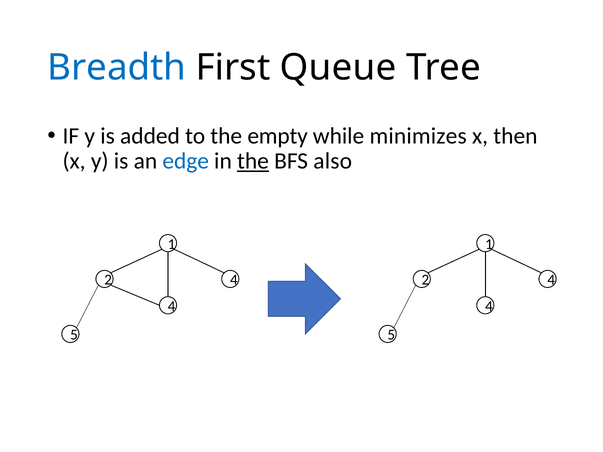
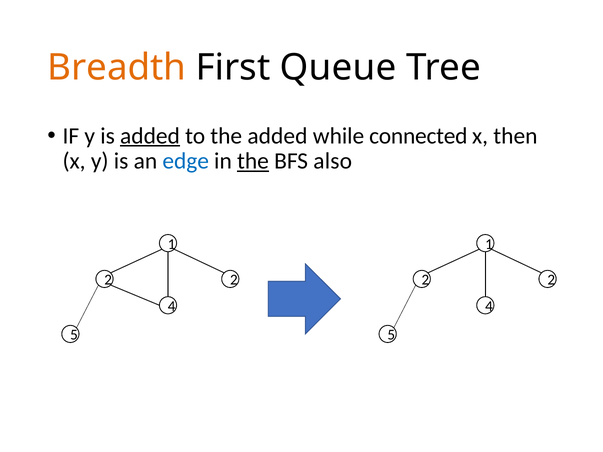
Breadth colour: blue -> orange (117, 68)
added underline: none -> present (150, 136)
the empty: empty -> added (277, 136)
minimizes: minimizes -> connected (418, 136)
4: 4 -> 2 (234, 280)
4: 4 -> 2 (551, 280)
